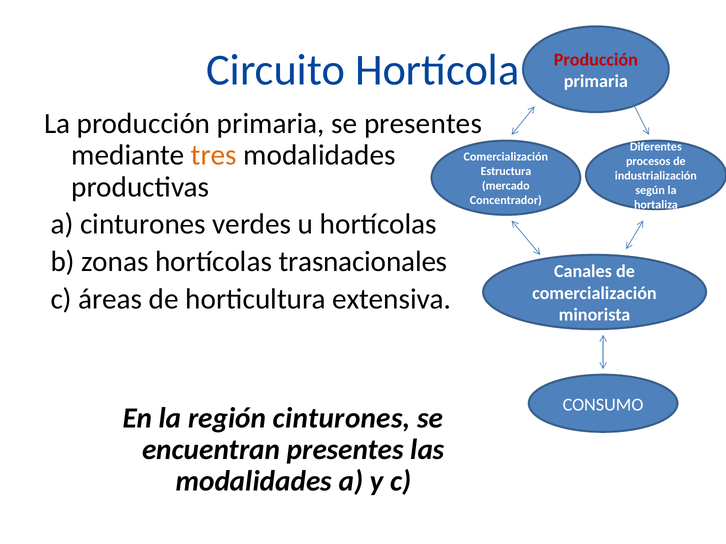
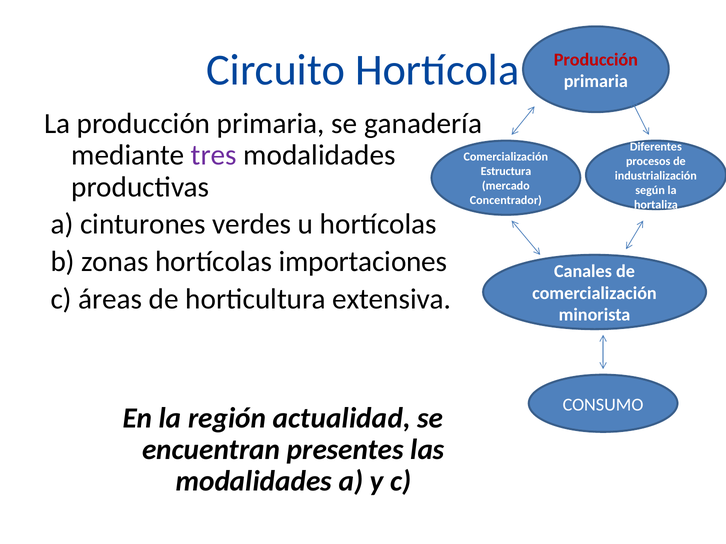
se presentes: presentes -> ganadería (423, 124)
tres colour: orange -> purple (214, 156)
trasnacionales: trasnacionales -> importaciones (363, 262)
región cinturones: cinturones -> actualidad (342, 418)
